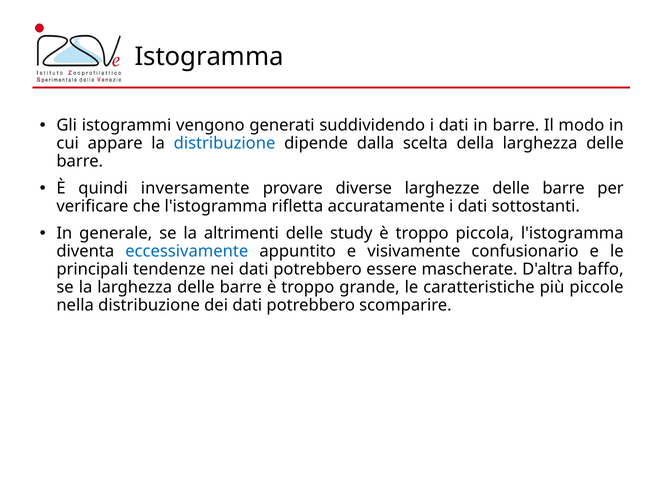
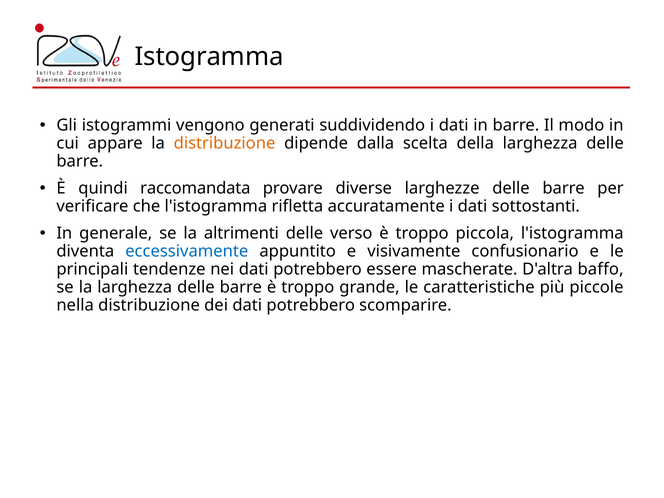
distribuzione colour: blue -> orange (225, 143)
inversamente: inversamente -> raccomandata (195, 188)
study: study -> verso (351, 233)
